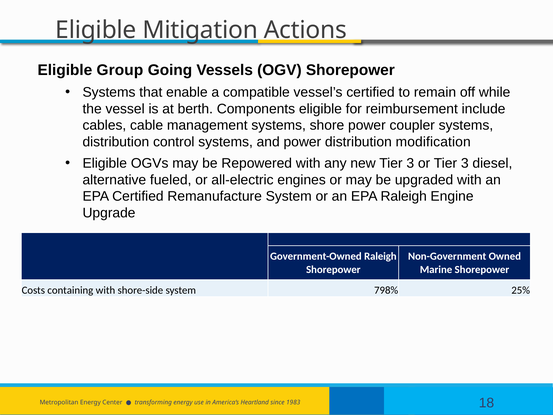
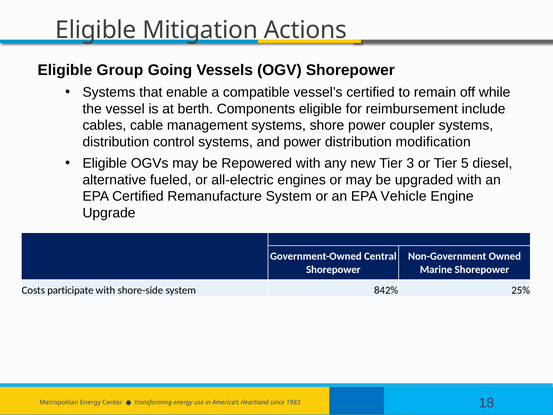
or Tier 3: 3 -> 5 (465, 163)
EPA Raleigh: Raleigh -> Vehicle (404, 196)
Government-Owned Raleigh: Raleigh -> Central (380, 256)
containing: containing -> participate (70, 290)
798%: 798% -> 842% (386, 290)
